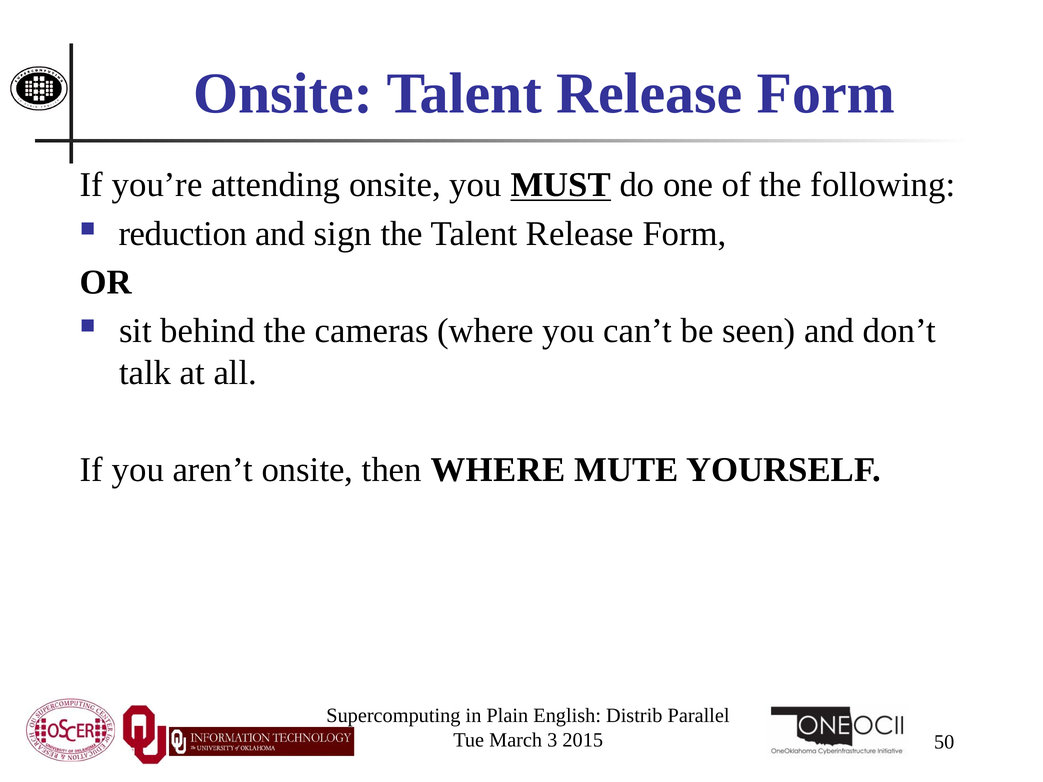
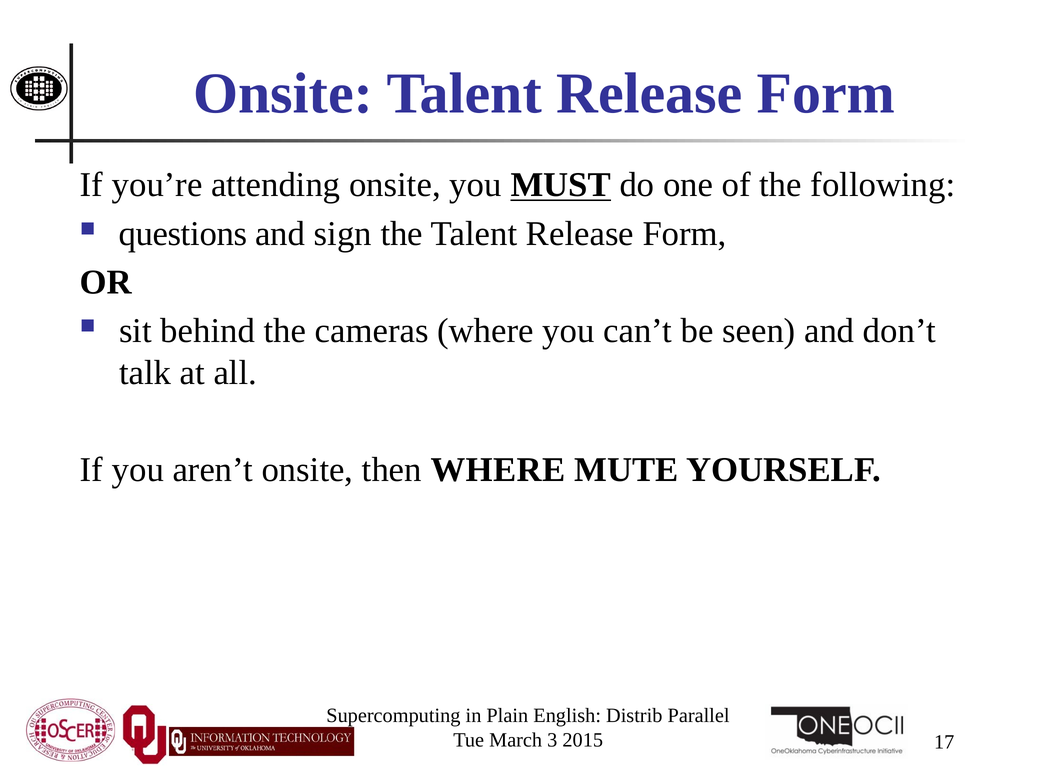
reduction: reduction -> questions (183, 234)
50: 50 -> 17 (944, 742)
